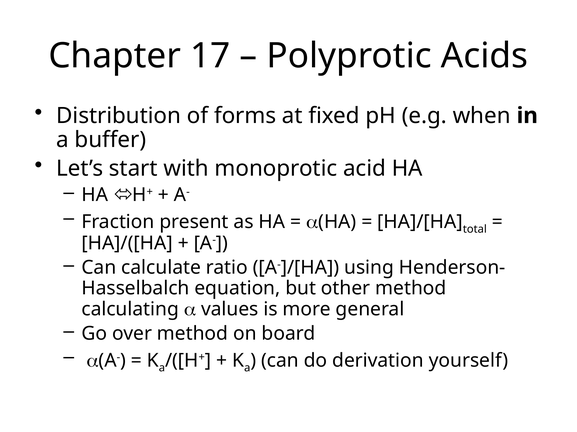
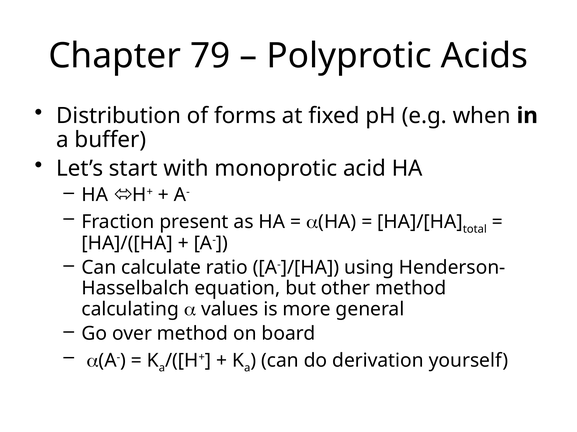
17: 17 -> 79 (210, 56)
